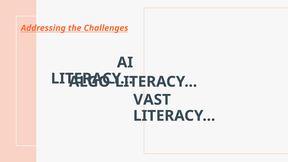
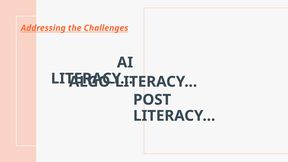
VAST: VAST -> POST (152, 100)
